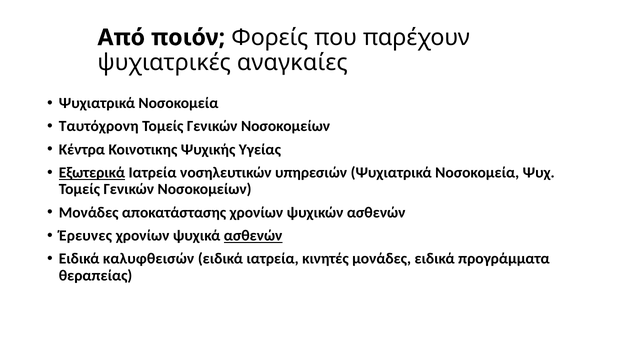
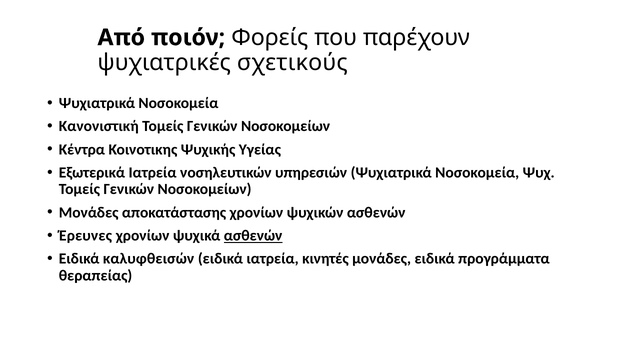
αναγκαίες: αναγκαίες -> σχετικούς (292, 63)
Ταυτόχρονη: Ταυτόχρονη -> Κανονιστική (99, 126)
Εξωτερικά underline: present -> none (92, 173)
